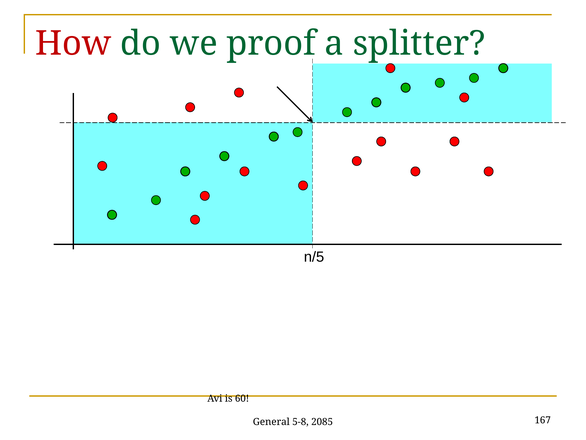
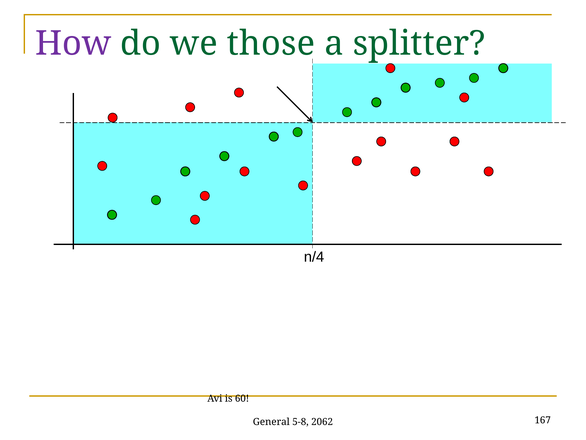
How colour: red -> purple (73, 44)
proof: proof -> those (271, 44)
n/5: n/5 -> n/4 (314, 257)
2085: 2085 -> 2062 (322, 422)
